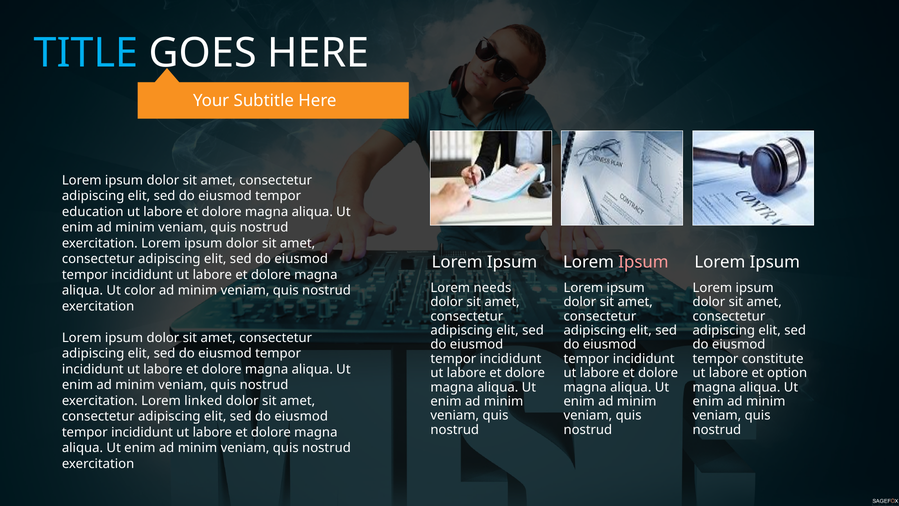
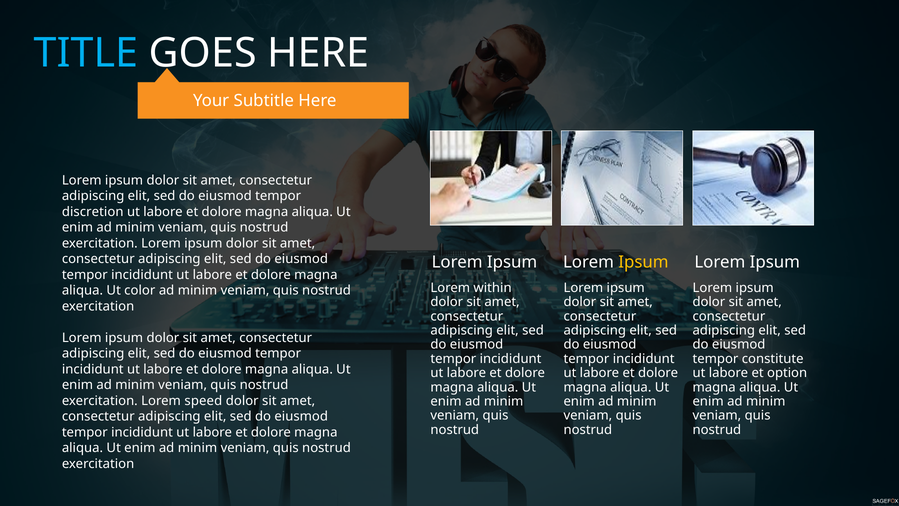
education: education -> discretion (93, 212)
Ipsum colour: pink -> yellow (643, 262)
needs: needs -> within (493, 288)
linked: linked -> speed (203, 401)
